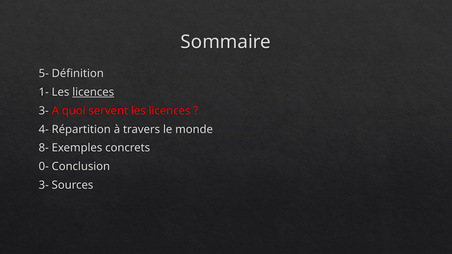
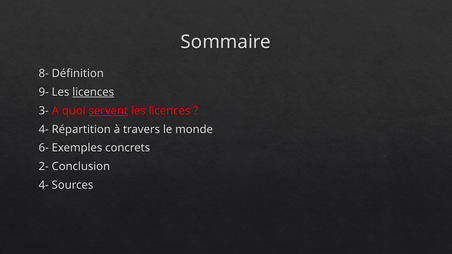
5-: 5- -> 8- (44, 73)
1-: 1- -> 9- (44, 92)
servent underline: none -> present (108, 111)
8-: 8- -> 6- (44, 148)
0-: 0- -> 2- (44, 167)
3-: 3- -> 4- (44, 185)
